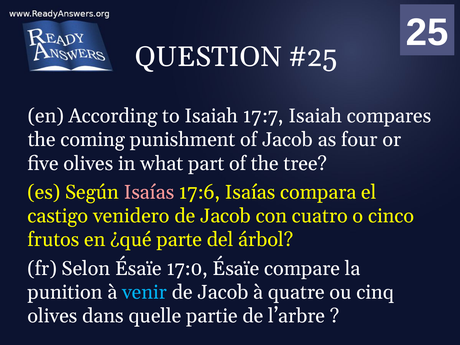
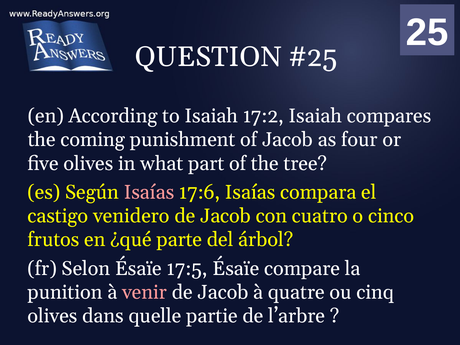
17:7: 17:7 -> 17:2 (263, 116)
17:0: 17:0 -> 17:5 (187, 269)
venir colour: light blue -> pink (145, 292)
